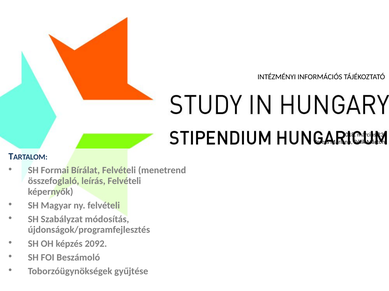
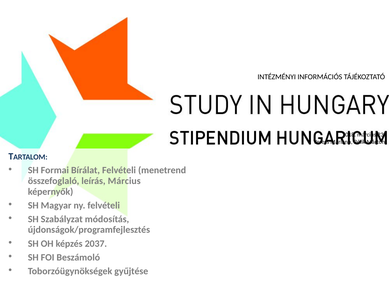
leírás Felvételi: Felvételi -> Március (124, 181)
2092: 2092 -> 2037 (96, 244)
